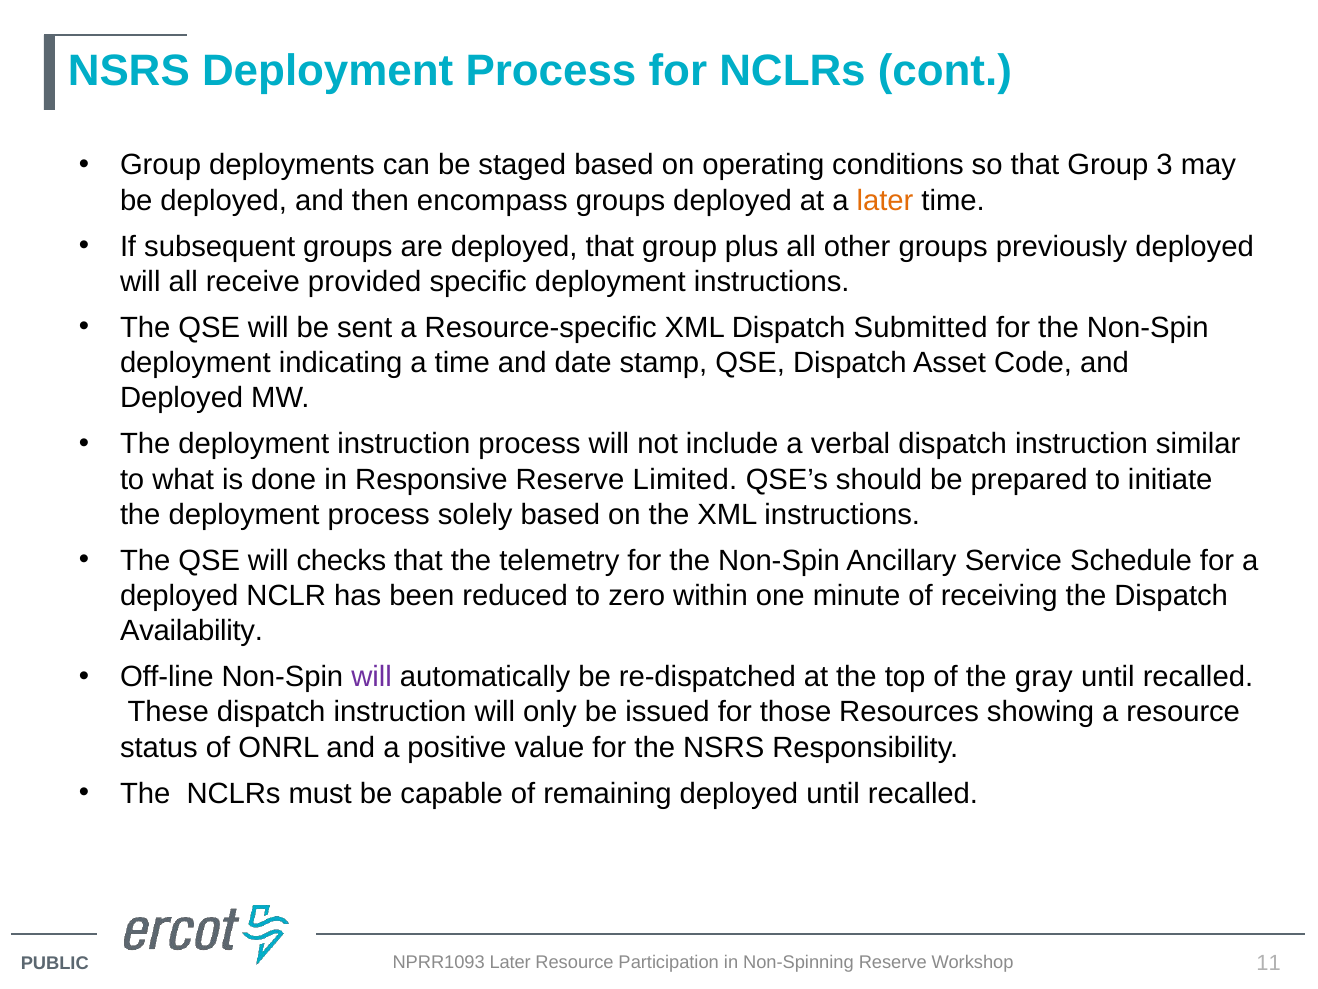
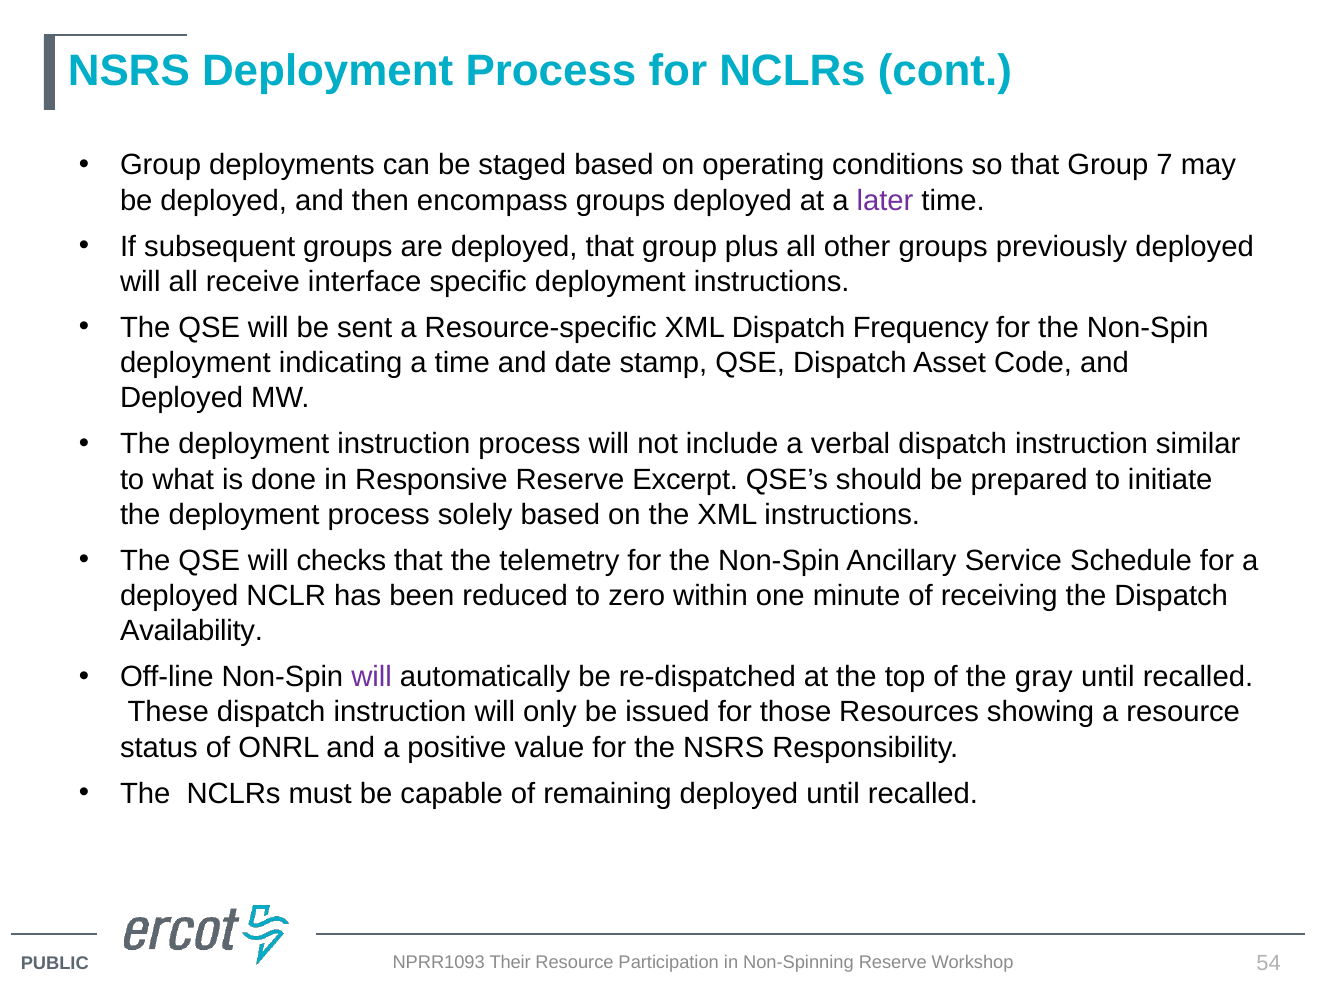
3: 3 -> 7 (1165, 165)
later colour: orange -> purple (885, 200)
provided: provided -> interface (365, 282)
Submitted: Submitted -> Frequency (921, 328)
Limited: Limited -> Excerpt (685, 479)
NPRR1093 Later: Later -> Their (510, 962)
11: 11 -> 54 (1269, 963)
